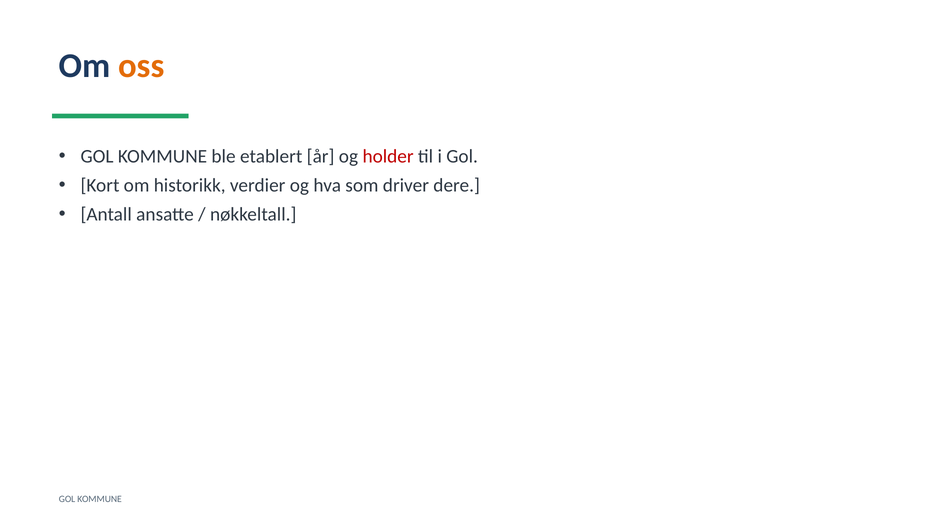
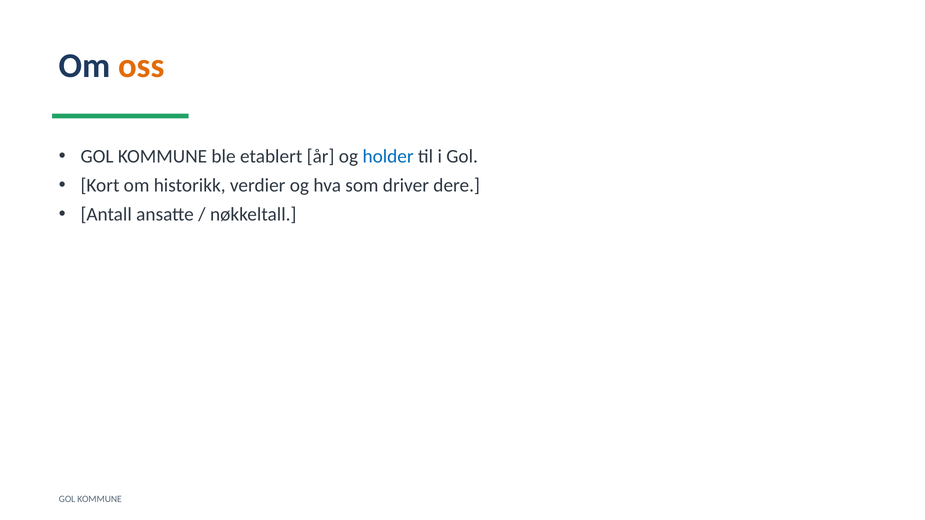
holder colour: red -> blue (388, 157)
